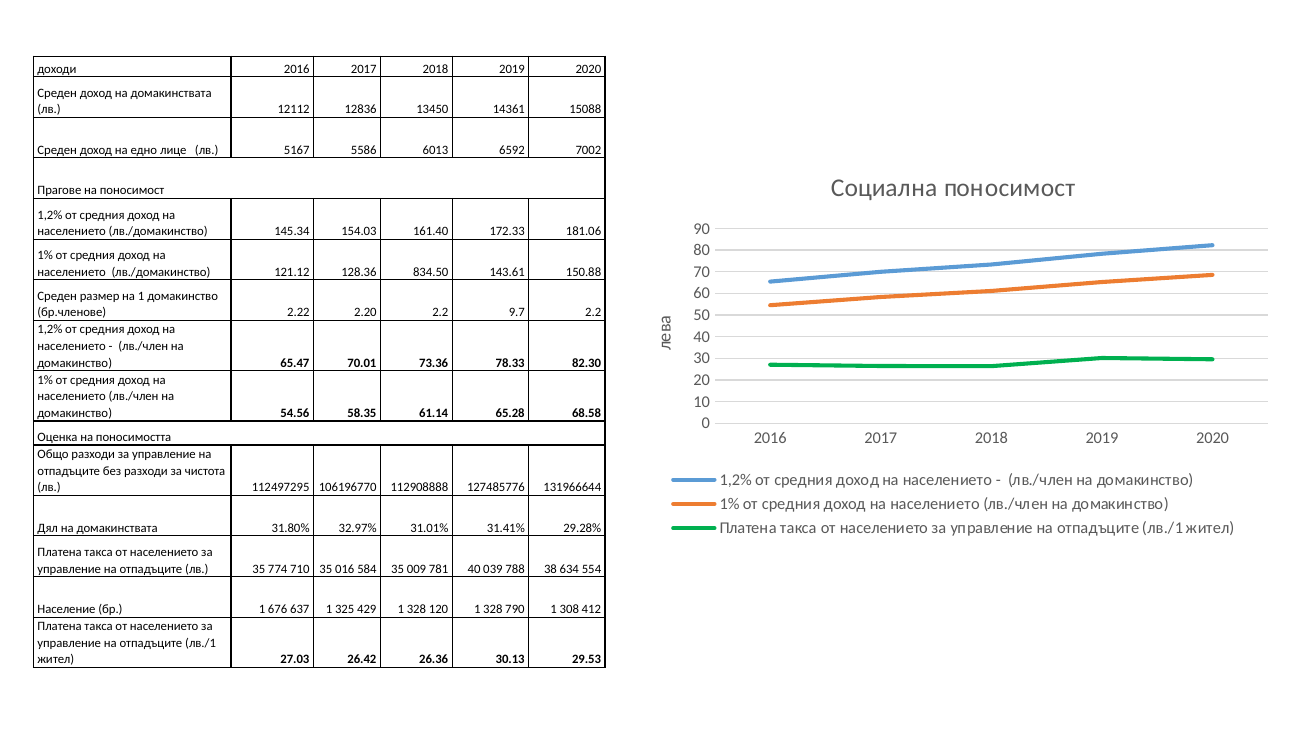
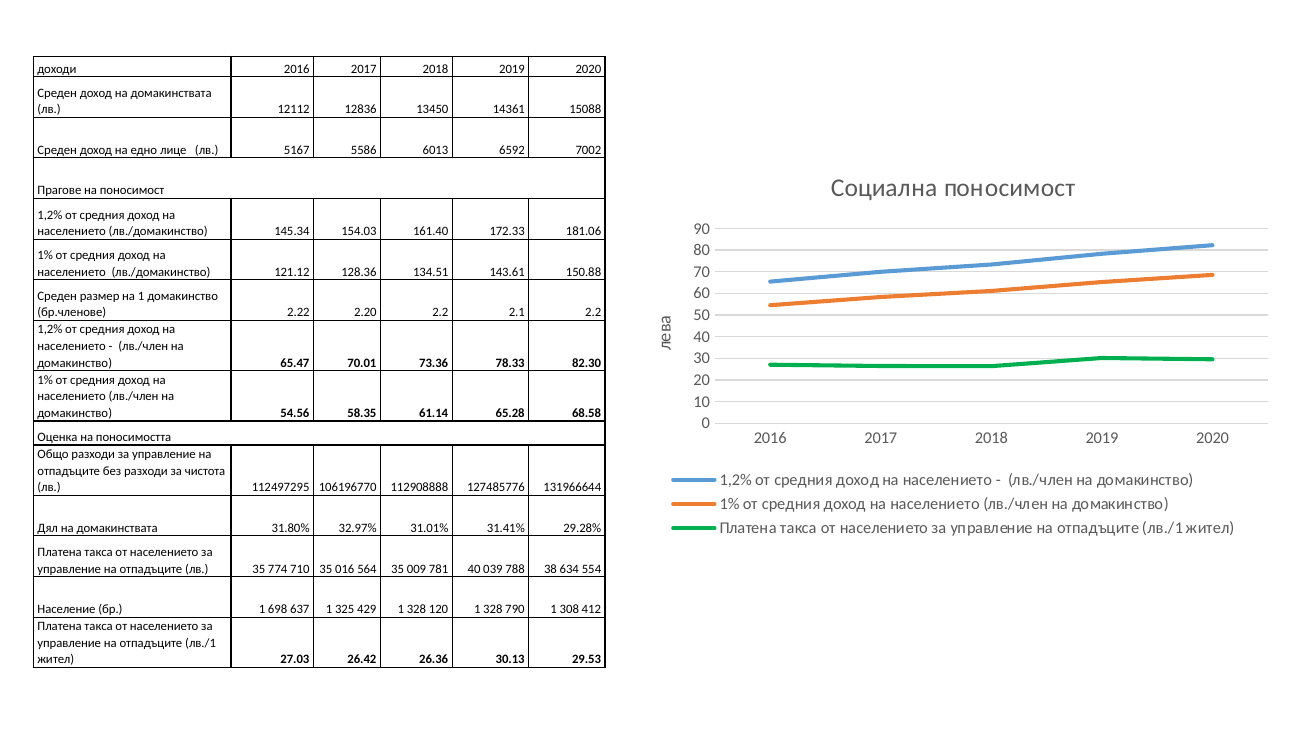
834.50: 834.50 -> 134.51 (431, 272)
9.7: 9.7 -> 2.1 (517, 312)
584: 584 -> 564 (367, 568)
676: 676 -> 698 (278, 609)
